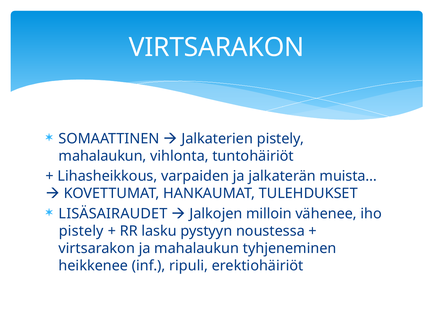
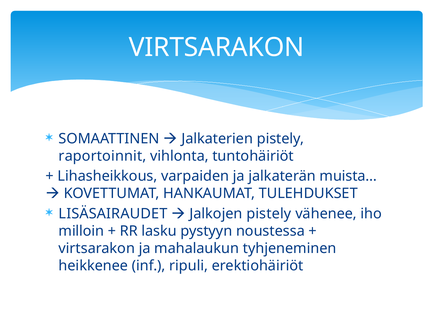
mahalaukun: mahalaukun -> raportoinnit (102, 156)
Jalkojen milloin: milloin -> pistely (269, 214)
pistely: pistely -> milloin (81, 231)
